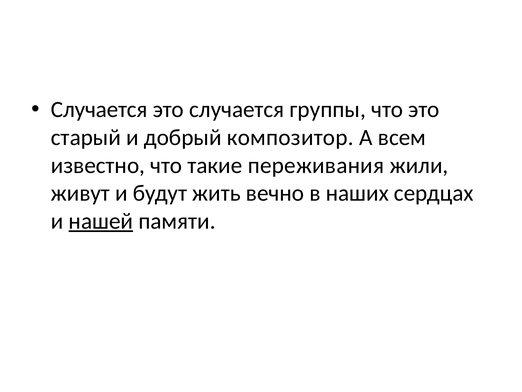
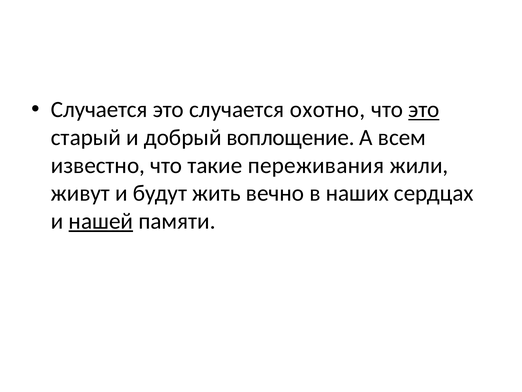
группы: группы -> охотно (328, 110)
это underline: none -> present (424, 110)
композитор: композитор -> воплощение (291, 137)
